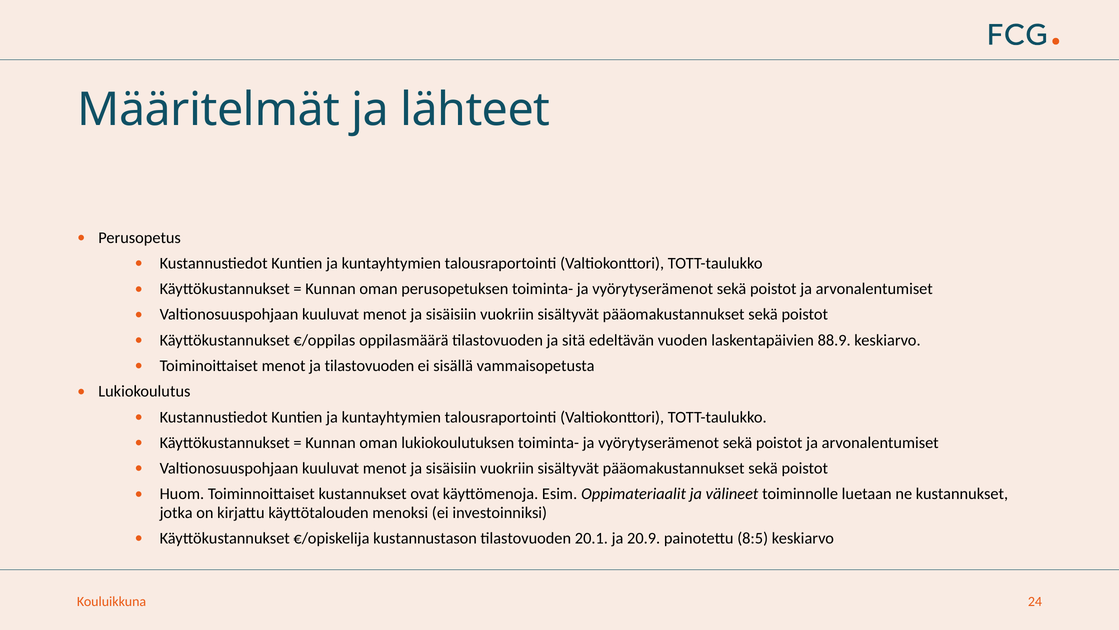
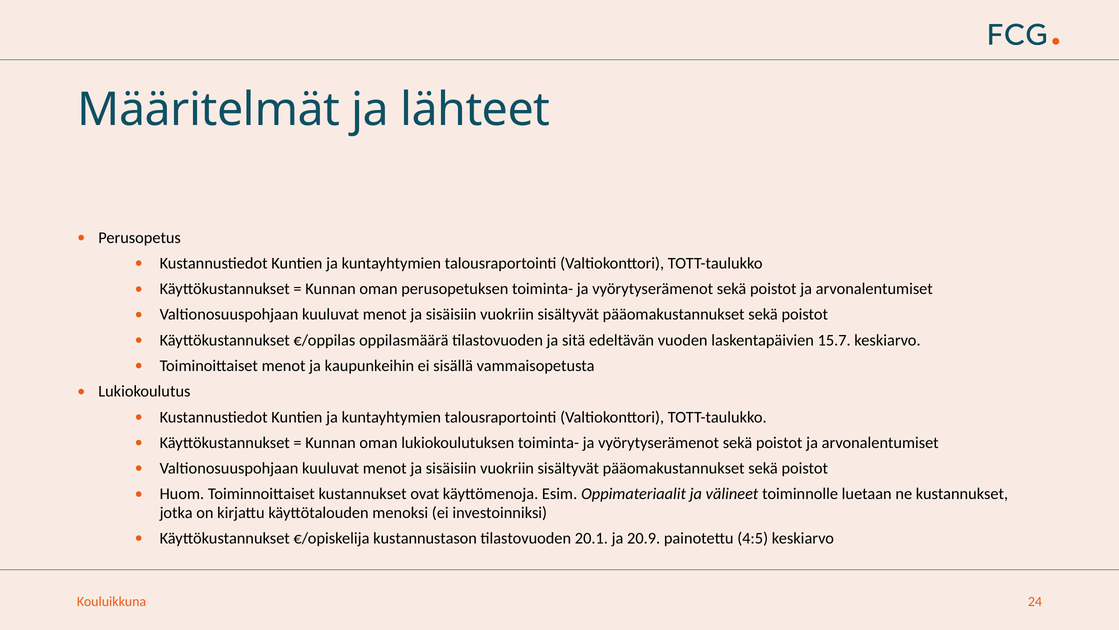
88.9: 88.9 -> 15.7 (834, 340)
ja tilastovuoden: tilastovuoden -> kaupunkeihin (369, 366)
8:5: 8:5 -> 4:5 (753, 538)
